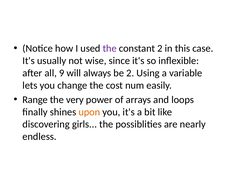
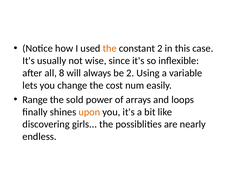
the colour: purple -> orange (110, 48)
9: 9 -> 8 (62, 73)
very: very -> sold (75, 100)
